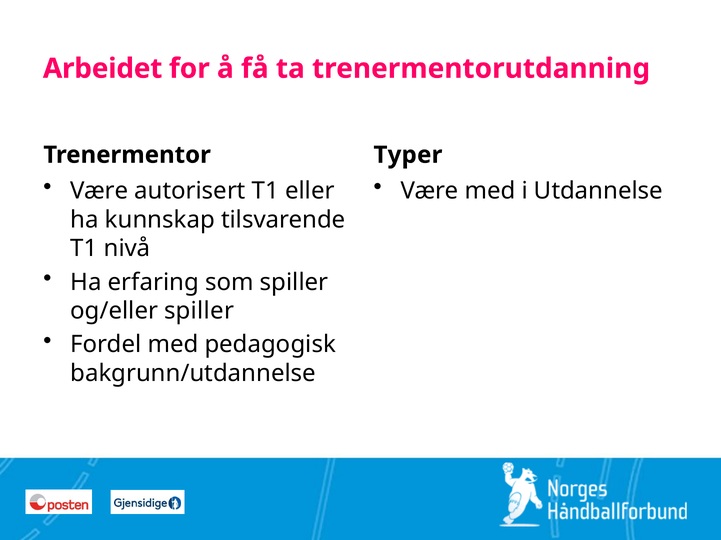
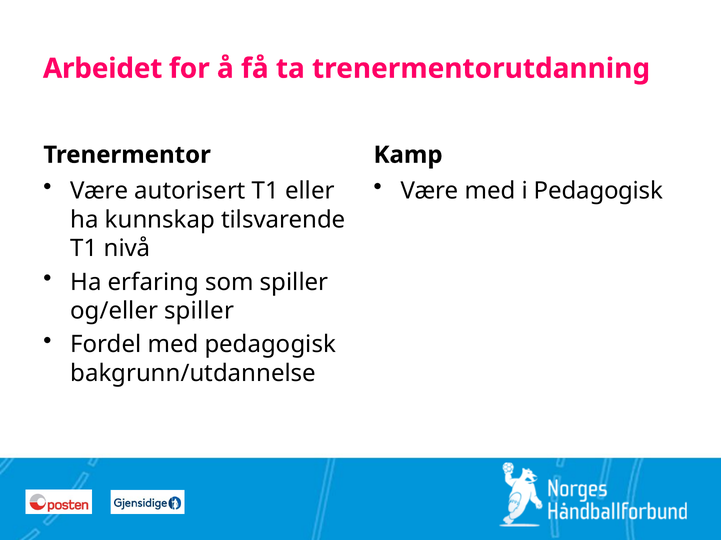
Typer: Typer -> Kamp (408, 155)
i Utdannelse: Utdannelse -> Pedagogisk (599, 191)
